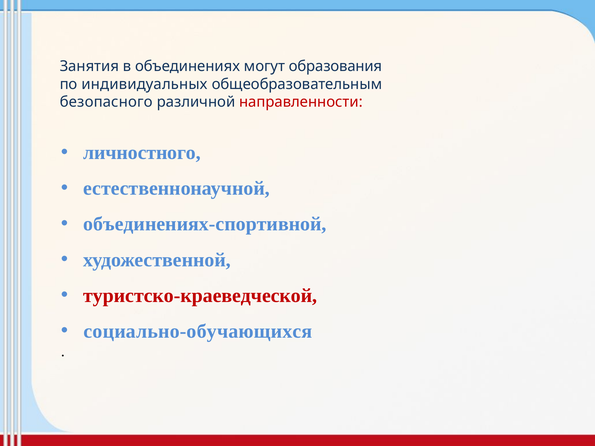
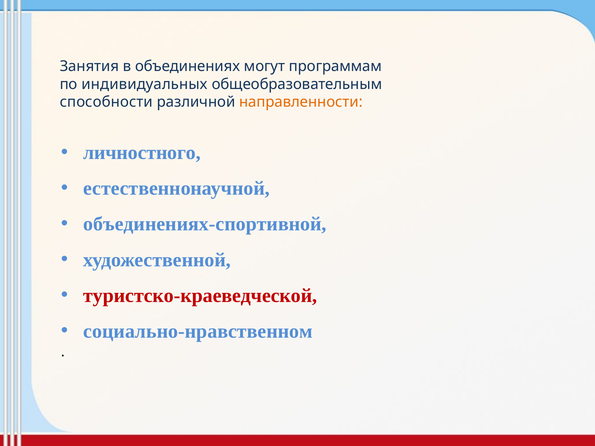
образования: образования -> программам (335, 66)
безопасного: безопасного -> способности (106, 102)
направленности colour: red -> orange (301, 102)
социально-обучающихся: социально-обучающихся -> социально-нравственном (198, 331)
